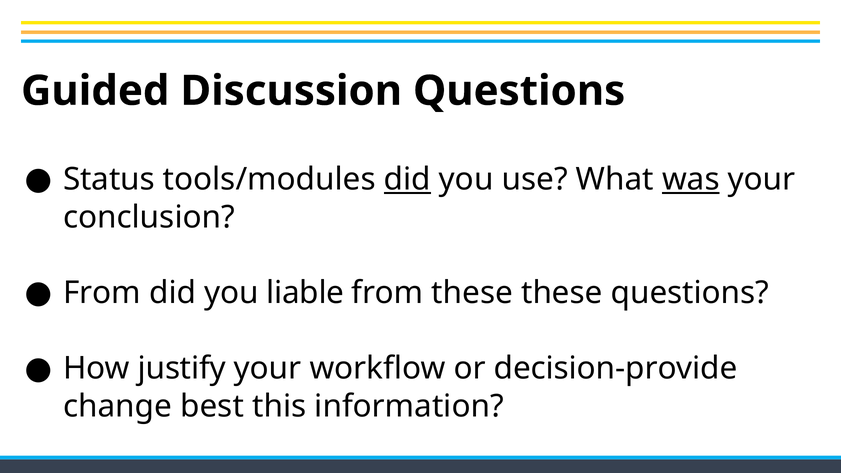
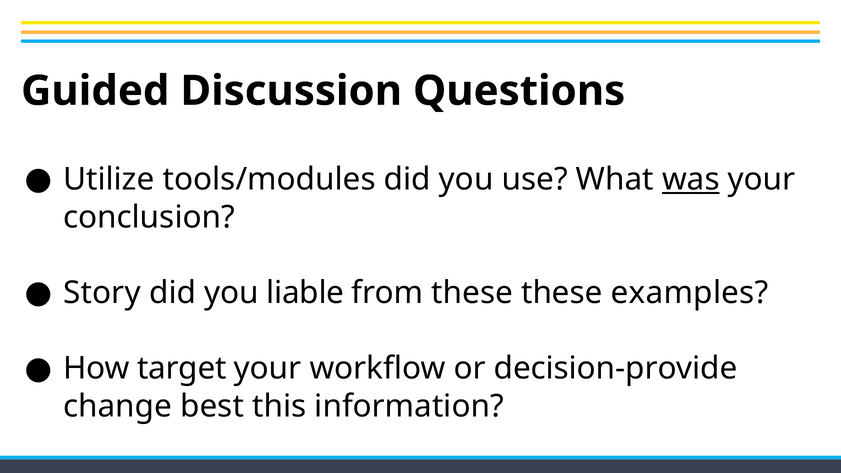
Status: Status -> Utilize (109, 179)
did underline: present -> none (407, 179)
From: From -> Story (102, 293)
these questions: questions -> examples (690, 293)
justify: justify -> target (182, 369)
